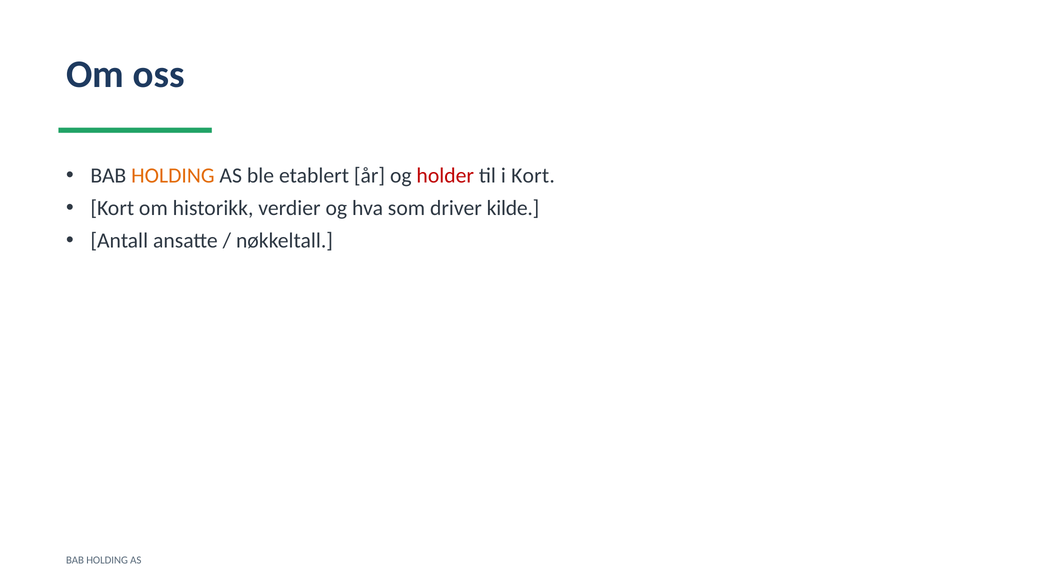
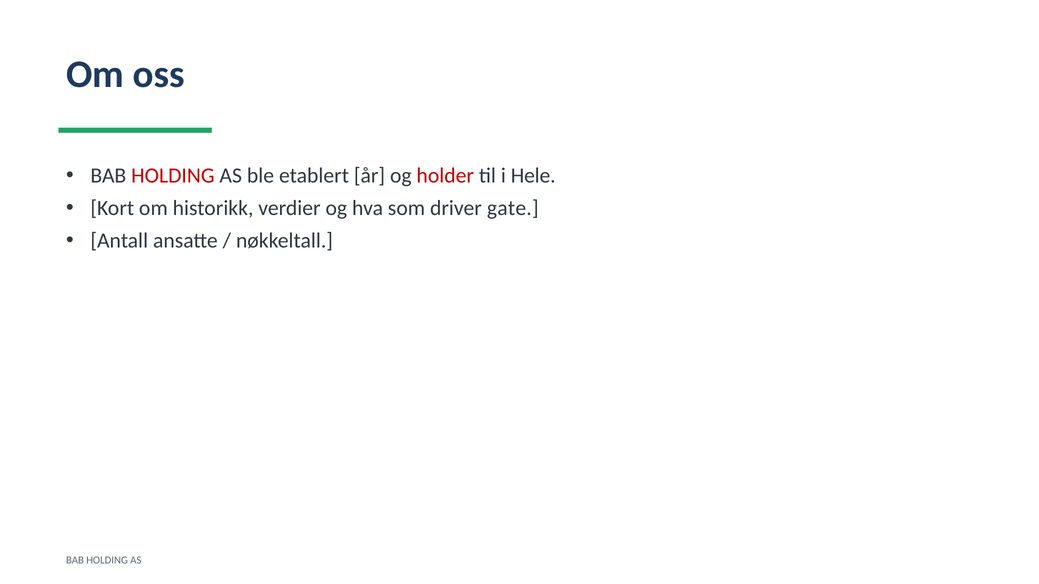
HOLDING colour: orange -> red (173, 176)
i Kort: Kort -> Hele (533, 176)
kilde: kilde -> gate (513, 208)
